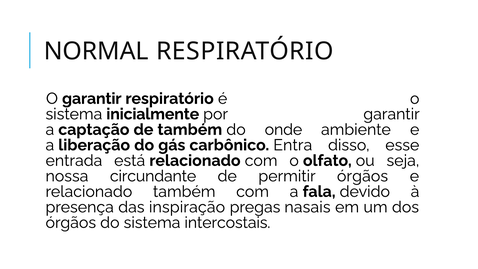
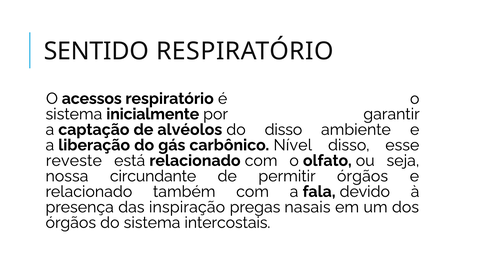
NORMAL: NORMAL -> SENTIDO (96, 51)
O garantir: garantir -> acessos (92, 99)
de também: também -> alvéolos (190, 130)
do onde: onde -> disso (283, 130)
Entra: Entra -> Nível (293, 145)
entrada: entrada -> reveste (74, 161)
